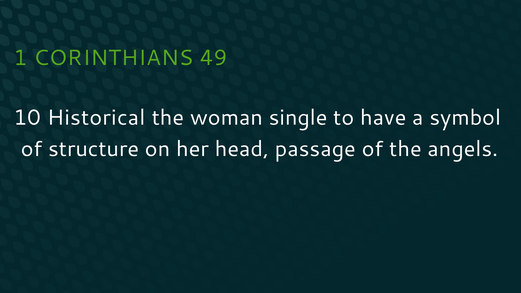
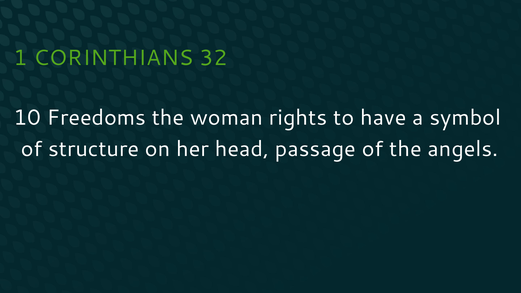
49: 49 -> 32 (214, 58)
Historical: Historical -> Freedoms (96, 118)
single: single -> rights (298, 118)
